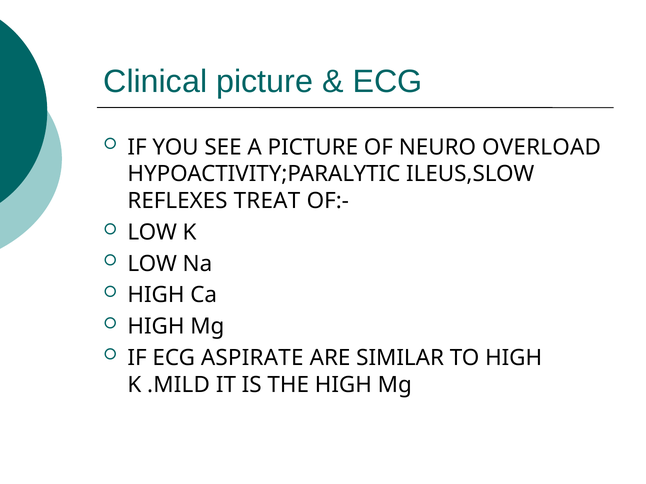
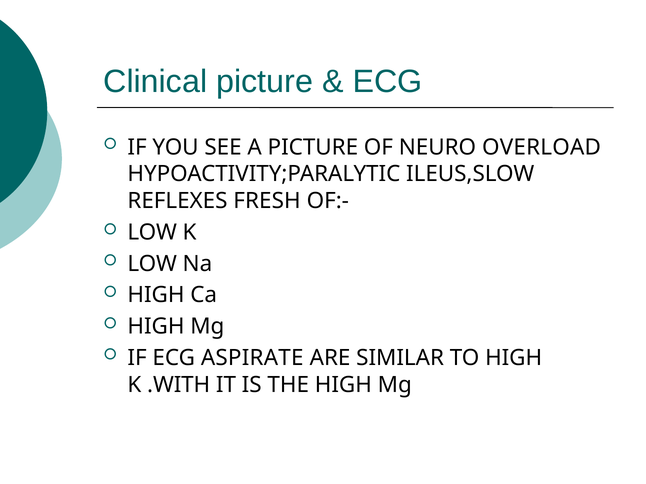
TREAT: TREAT -> FRESH (267, 201)
.MILD: .MILD -> .WITH (179, 385)
